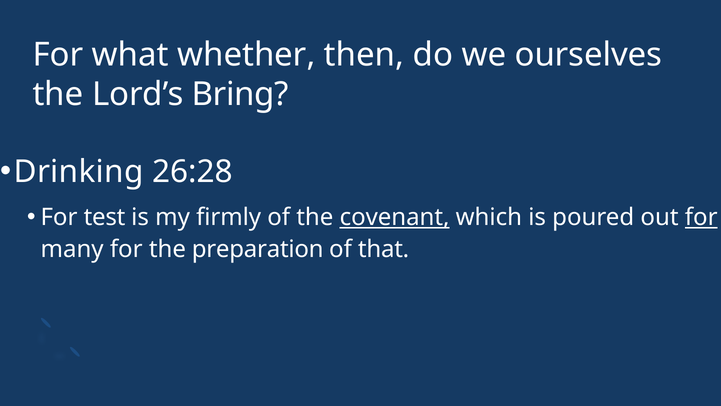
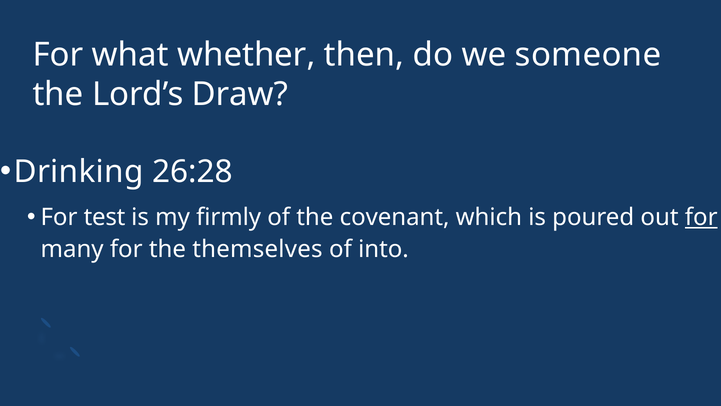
ourselves: ourselves -> someone (588, 55)
Bring: Bring -> Draw (240, 94)
covenant underline: present -> none (395, 217)
preparation: preparation -> themselves (257, 249)
that: that -> into (383, 249)
